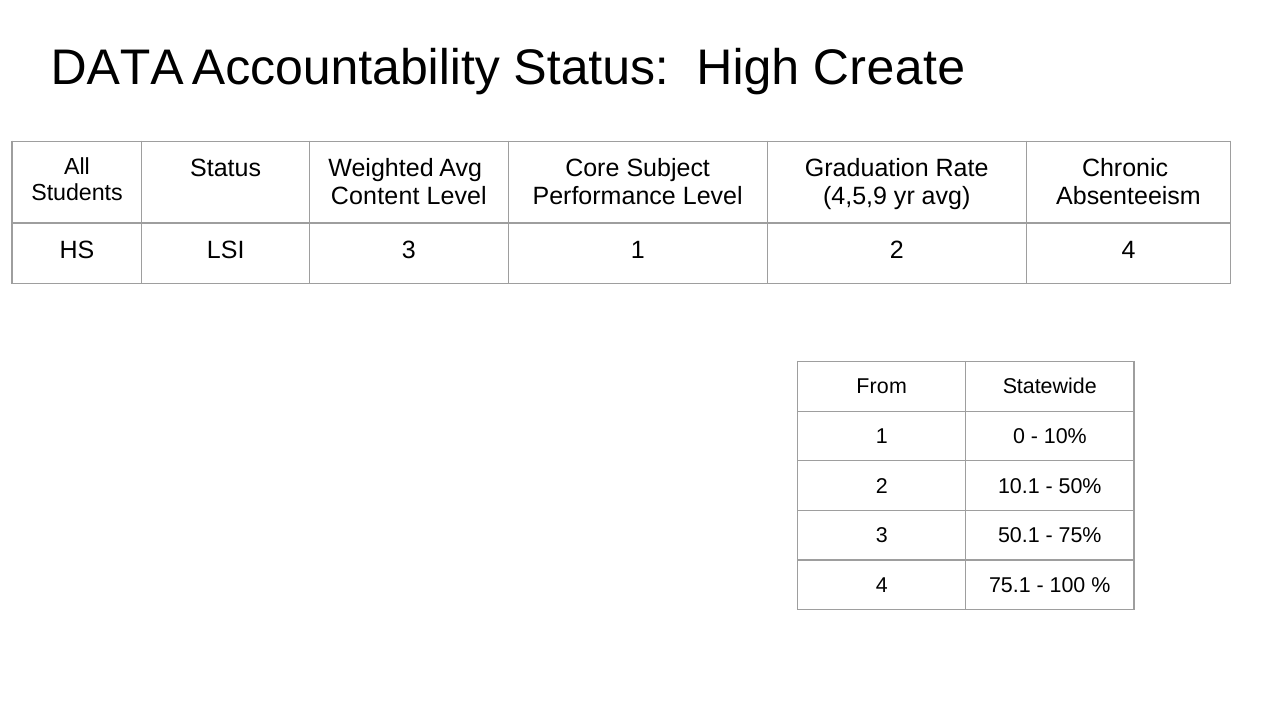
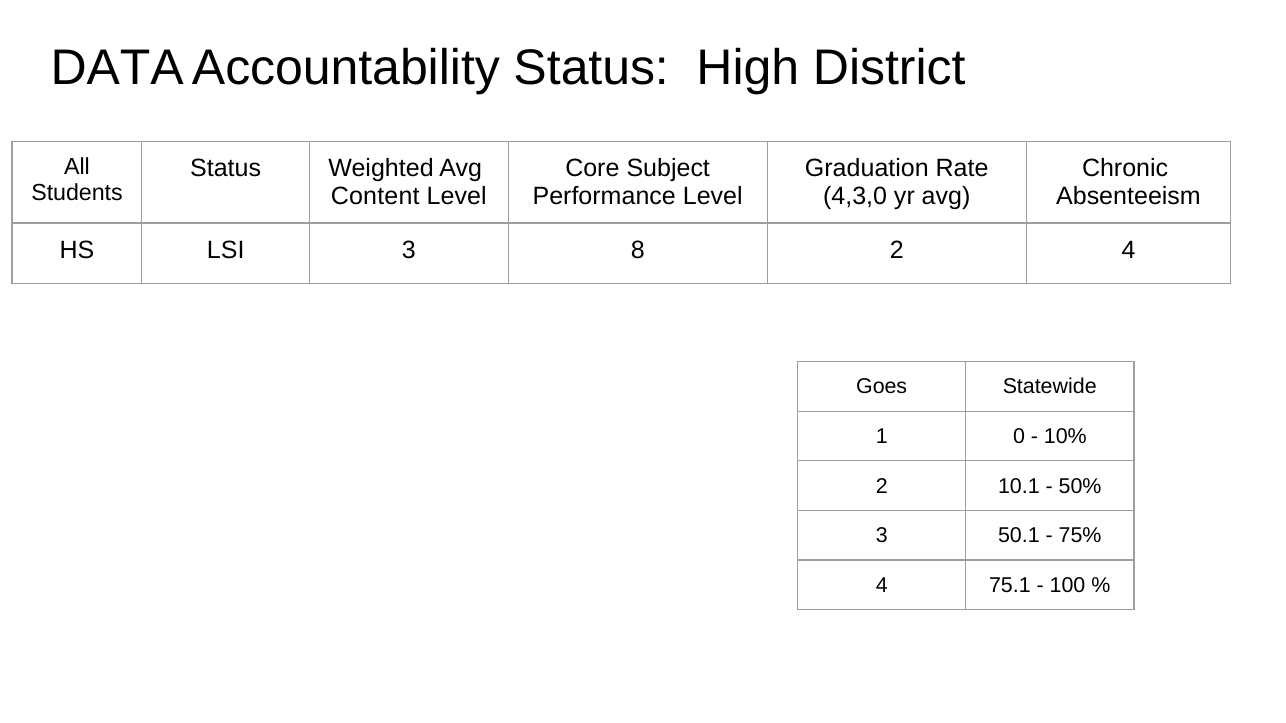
Create: Create -> District (889, 68)
4,5,9: 4,5,9 -> 4,3,0 (855, 197)
3 1: 1 -> 8 (638, 250)
From: From -> Goes (882, 387)
